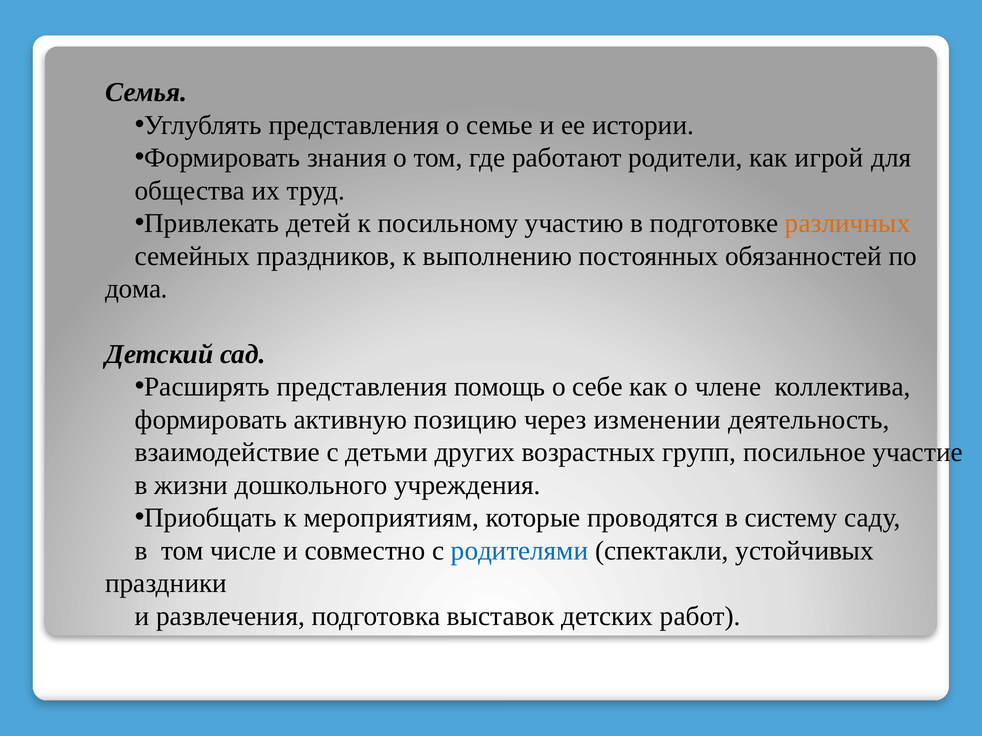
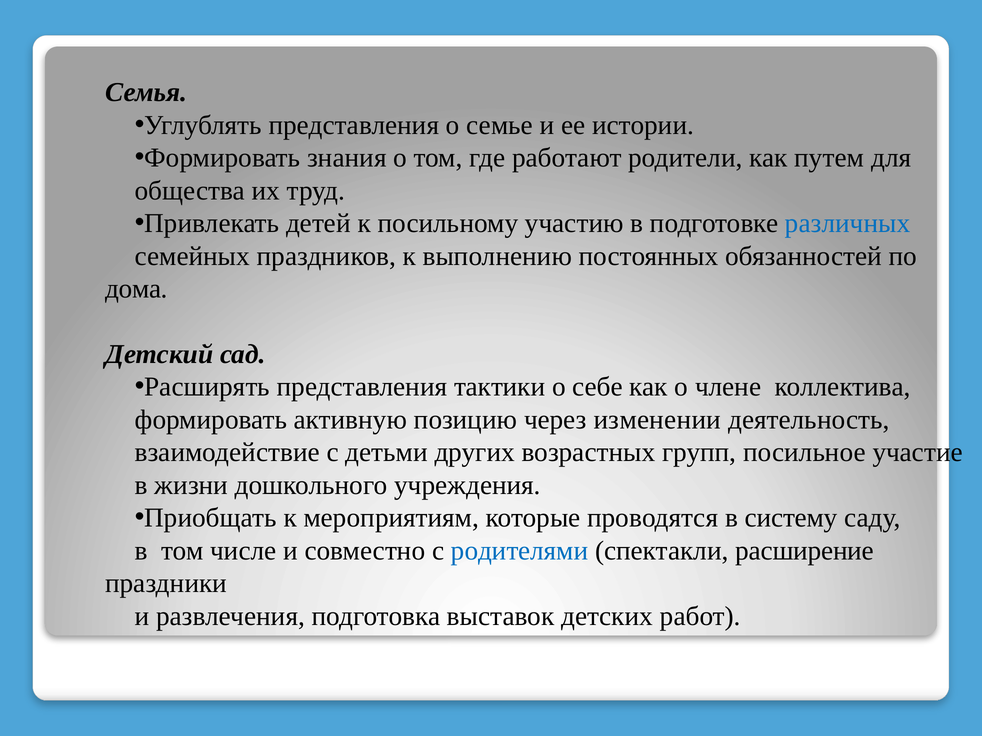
игрой: игрой -> путем (829, 158)
различных colour: orange -> blue (848, 223)
помощь: помощь -> тактики (500, 387)
устойчивых: устойчивых -> расширение (805, 551)
